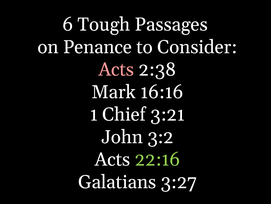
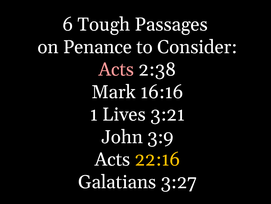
Chief: Chief -> Lives (124, 114)
3:2: 3:2 -> 3:9 (161, 137)
22:16 colour: light green -> yellow (157, 159)
